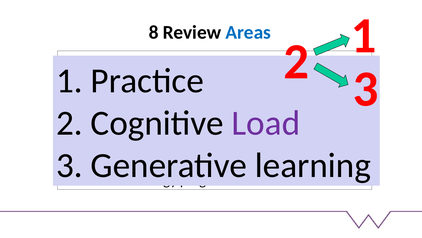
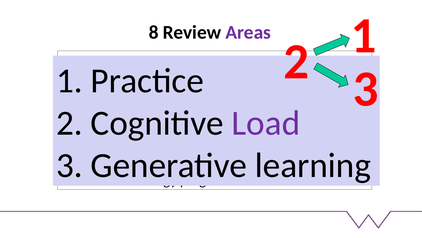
Areas colour: blue -> purple (248, 32)
